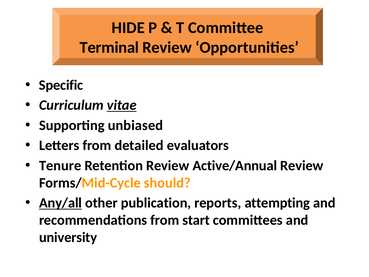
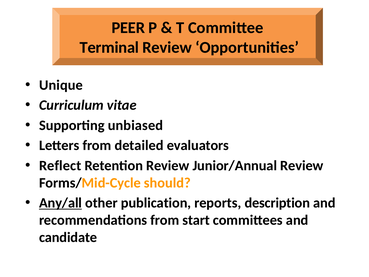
HIDE: HIDE -> PEER (128, 28)
Specific: Specific -> Unique (61, 85)
vitae underline: present -> none (122, 105)
Tenure: Tenure -> Reflect (60, 165)
Active/Annual: Active/Annual -> Junior/Annual (235, 165)
attempting: attempting -> description (277, 203)
university: university -> candidate (68, 237)
